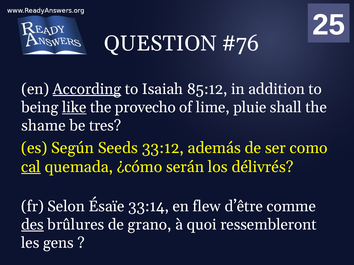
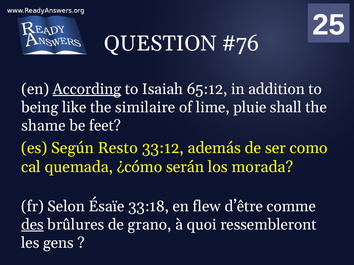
85:12: 85:12 -> 65:12 (207, 89)
like underline: present -> none (74, 107)
provecho: provecho -> similaire (145, 107)
tres: tres -> feet (105, 126)
Seeds: Seeds -> Resto (118, 148)
cal underline: present -> none (31, 167)
délivrés: délivrés -> morada (262, 167)
33:14: 33:14 -> 33:18 (149, 207)
